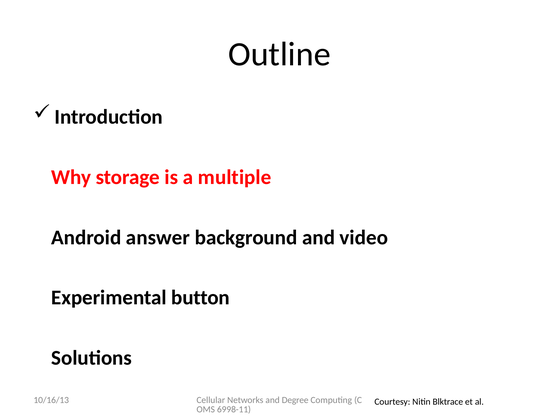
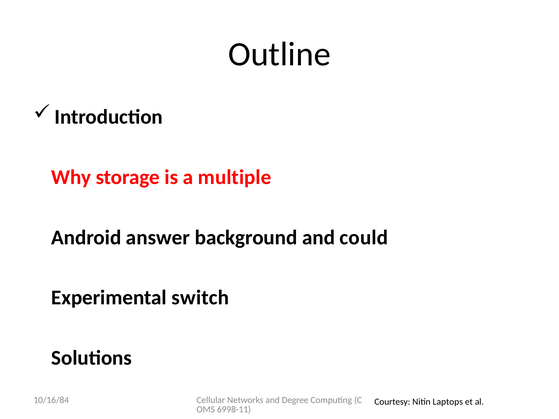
video: video -> could (364, 238)
button: button -> switch (200, 298)
10/16/13: 10/16/13 -> 10/16/84 (51, 400)
Blktrace: Blktrace -> Laptops (448, 402)
